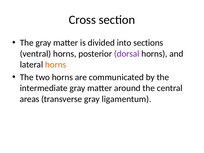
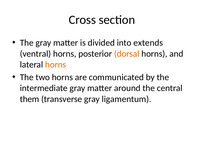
sections: sections -> extends (148, 43)
dorsal colour: purple -> orange (127, 54)
areas: areas -> them (30, 99)
